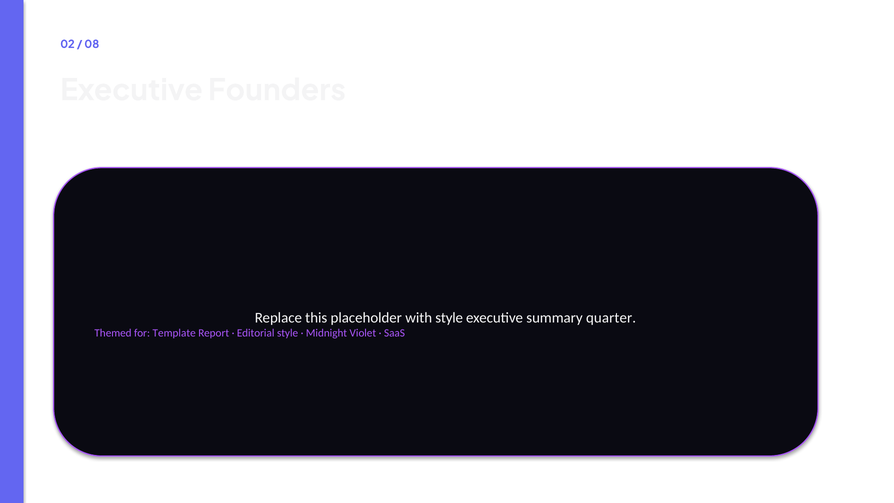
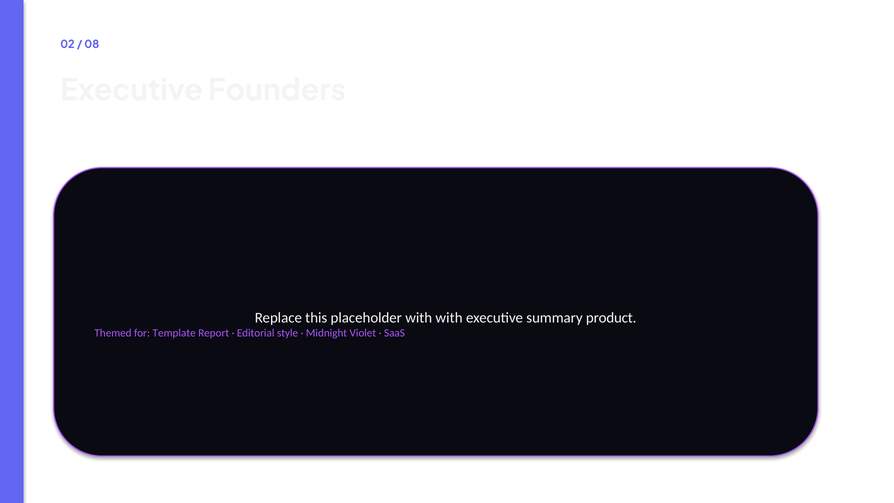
with style: style -> with (449, 318)
quarter: quarter -> product (611, 318)
